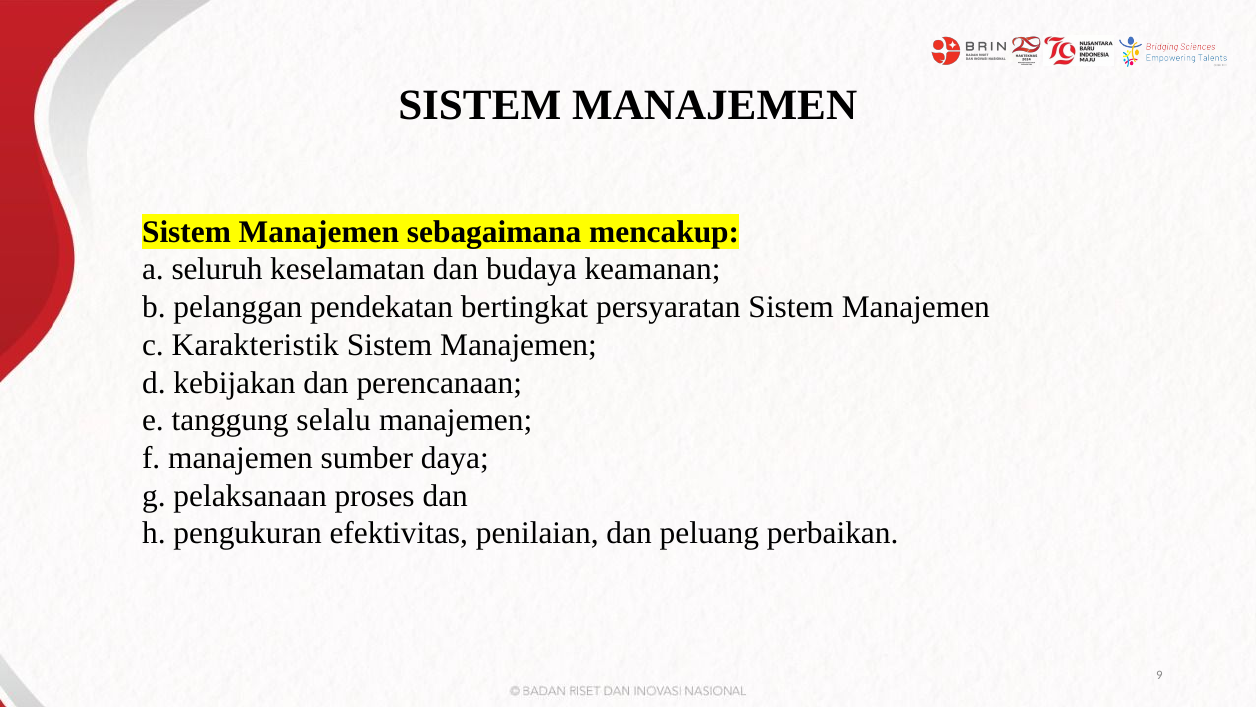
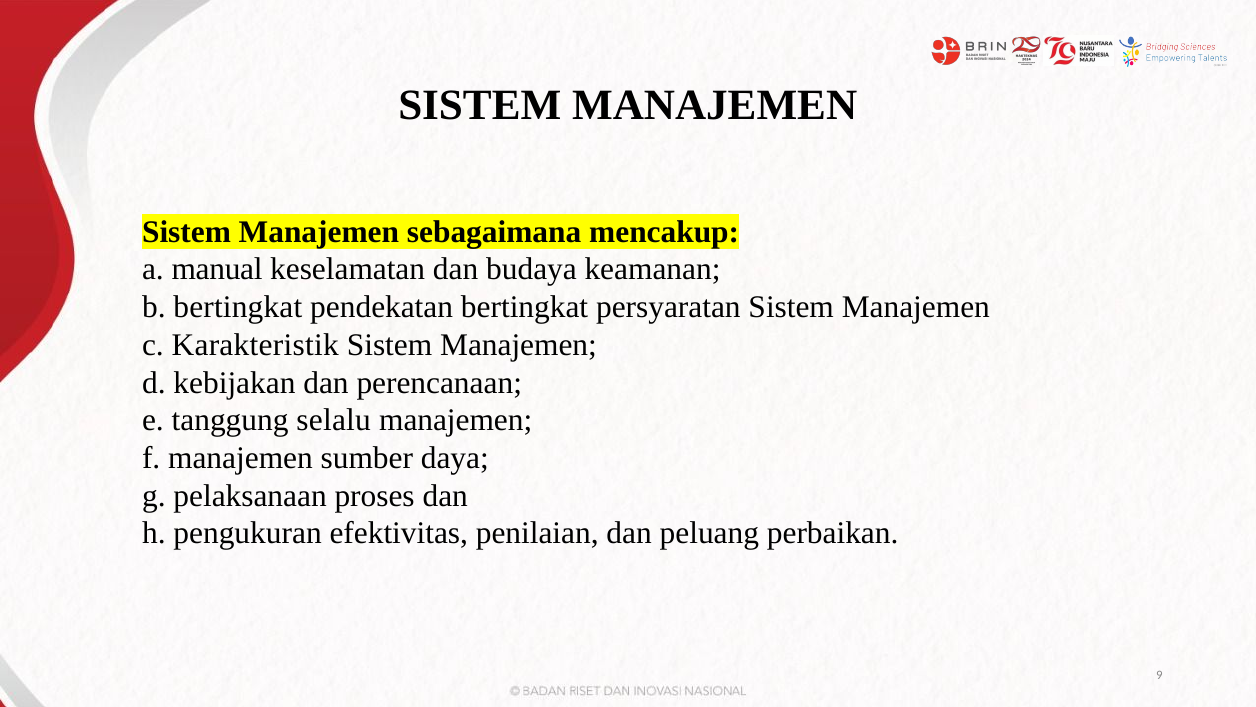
seluruh: seluruh -> manual (217, 269)
b pelanggan: pelanggan -> bertingkat (238, 307)
